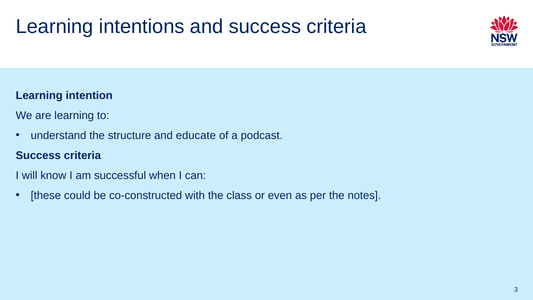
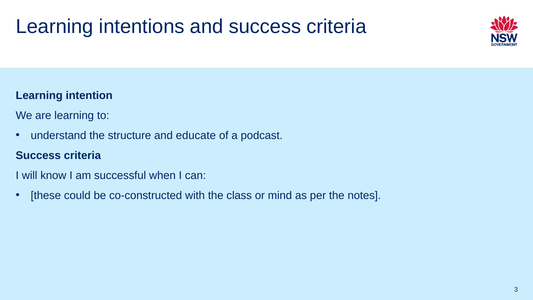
even: even -> mind (280, 195)
